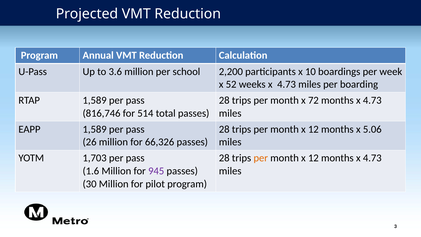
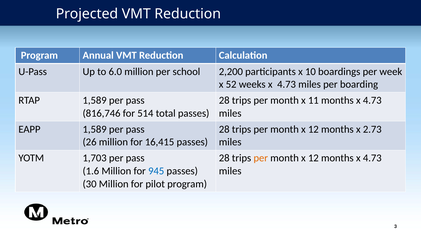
3.6: 3.6 -> 6.0 (115, 71)
72: 72 -> 11 (313, 100)
5.06: 5.06 -> 2.73 (372, 129)
66,326: 66,326 -> 16,415 (160, 142)
945 colour: purple -> blue (156, 171)
